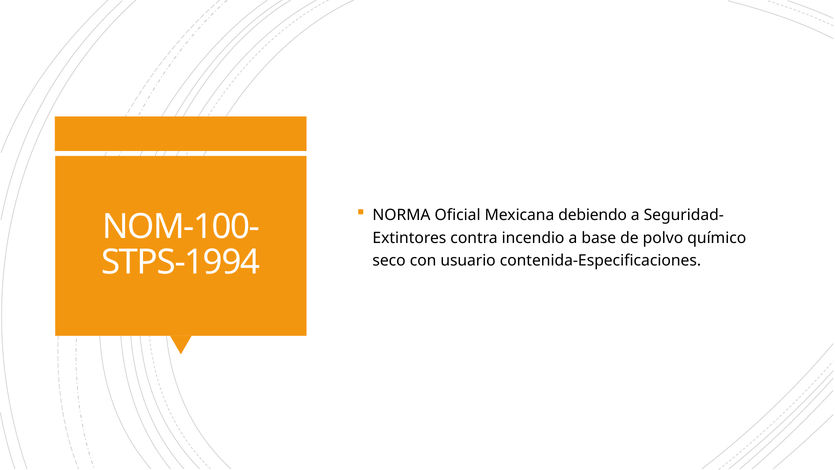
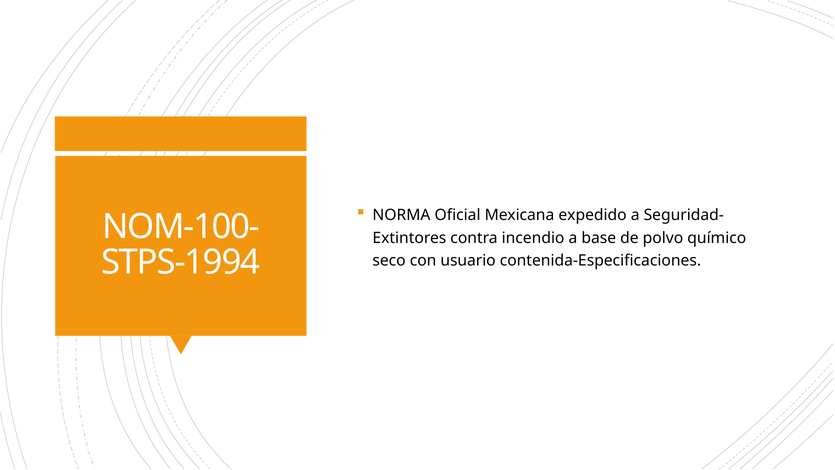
debiendo: debiendo -> expedido (593, 215)
